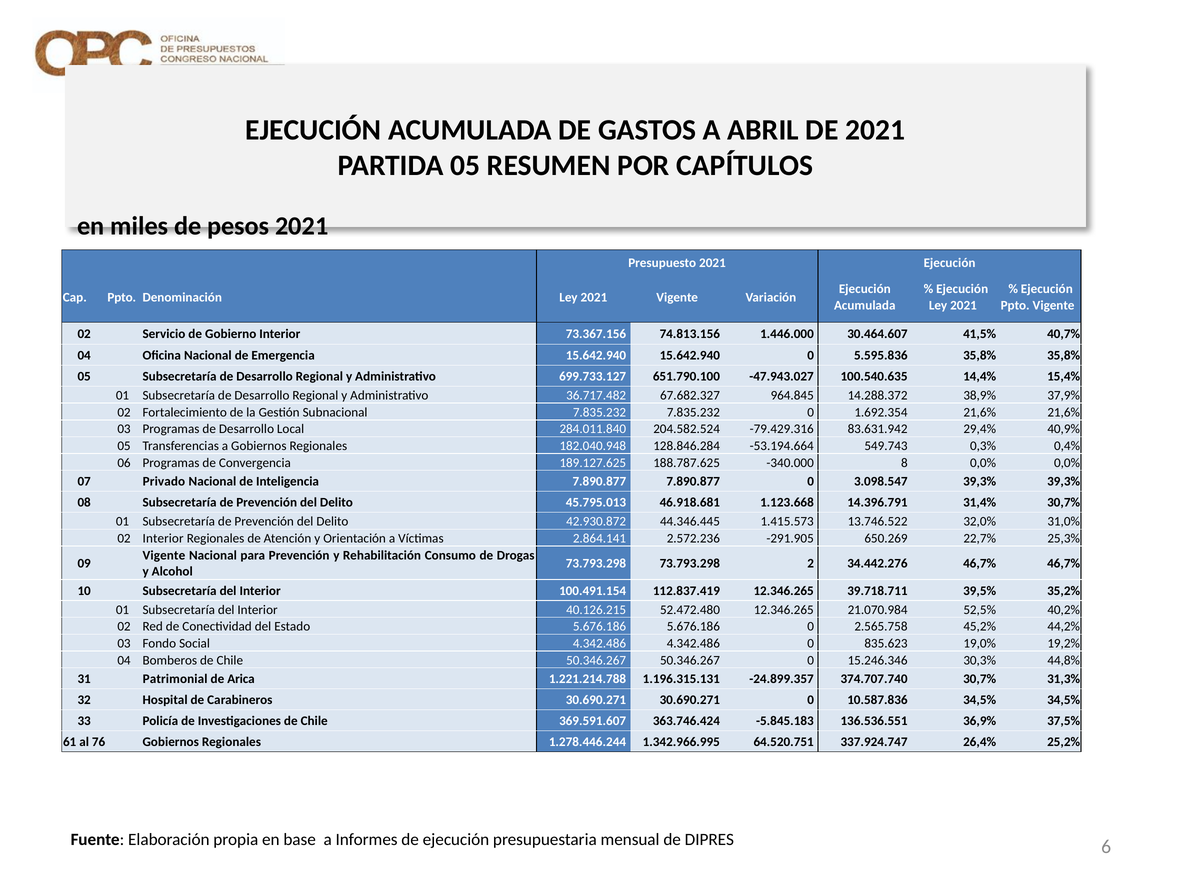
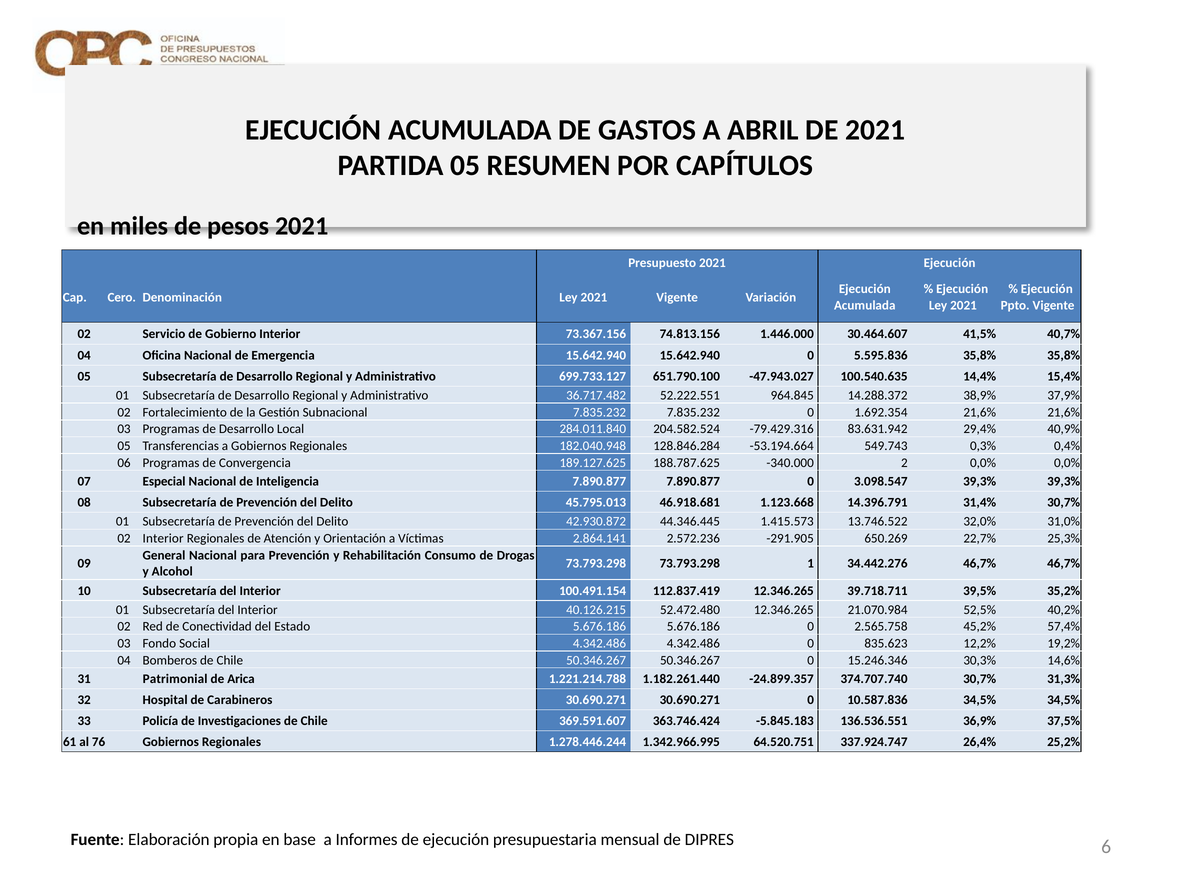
Cap Ppto: Ppto -> Cero (122, 297)
67.682.327: 67.682.327 -> 52.222.551 (690, 395)
8: 8 -> 2 (904, 463)
Privado: Privado -> Especial (164, 481)
Vigente: Vigente -> General (164, 555)
2: 2 -> 1 (811, 563)
44,2%: 44,2% -> 57,4% (1064, 626)
19,0%: 19,0% -> 12,2% (980, 643)
44,8%: 44,8% -> 14,6% (1064, 660)
1.196.315.131: 1.196.315.131 -> 1.182.261.440 (681, 679)
